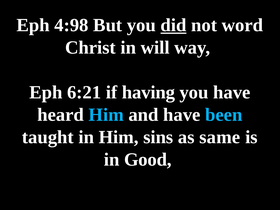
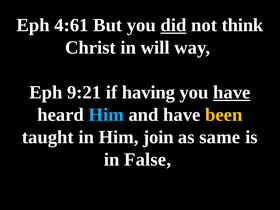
4:98: 4:98 -> 4:61 (71, 25)
word: word -> think (242, 25)
6:21: 6:21 -> 9:21 (84, 92)
have underline: none -> present (232, 92)
been colour: light blue -> yellow (224, 115)
sins: sins -> join (158, 137)
Good: Good -> False (148, 160)
